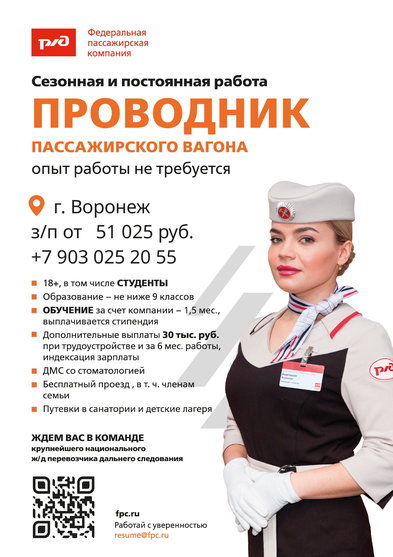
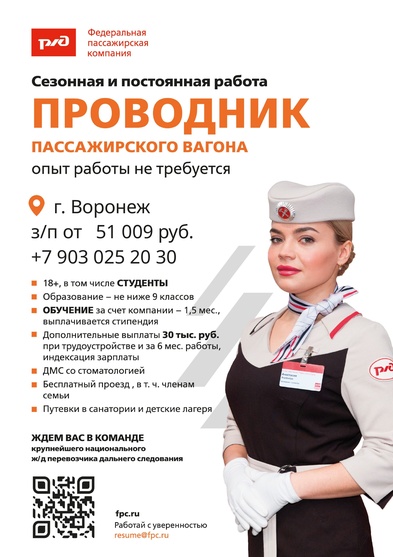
51 025: 025 -> 009 (138, 232)
55: 55 -> 30 (166, 257)
